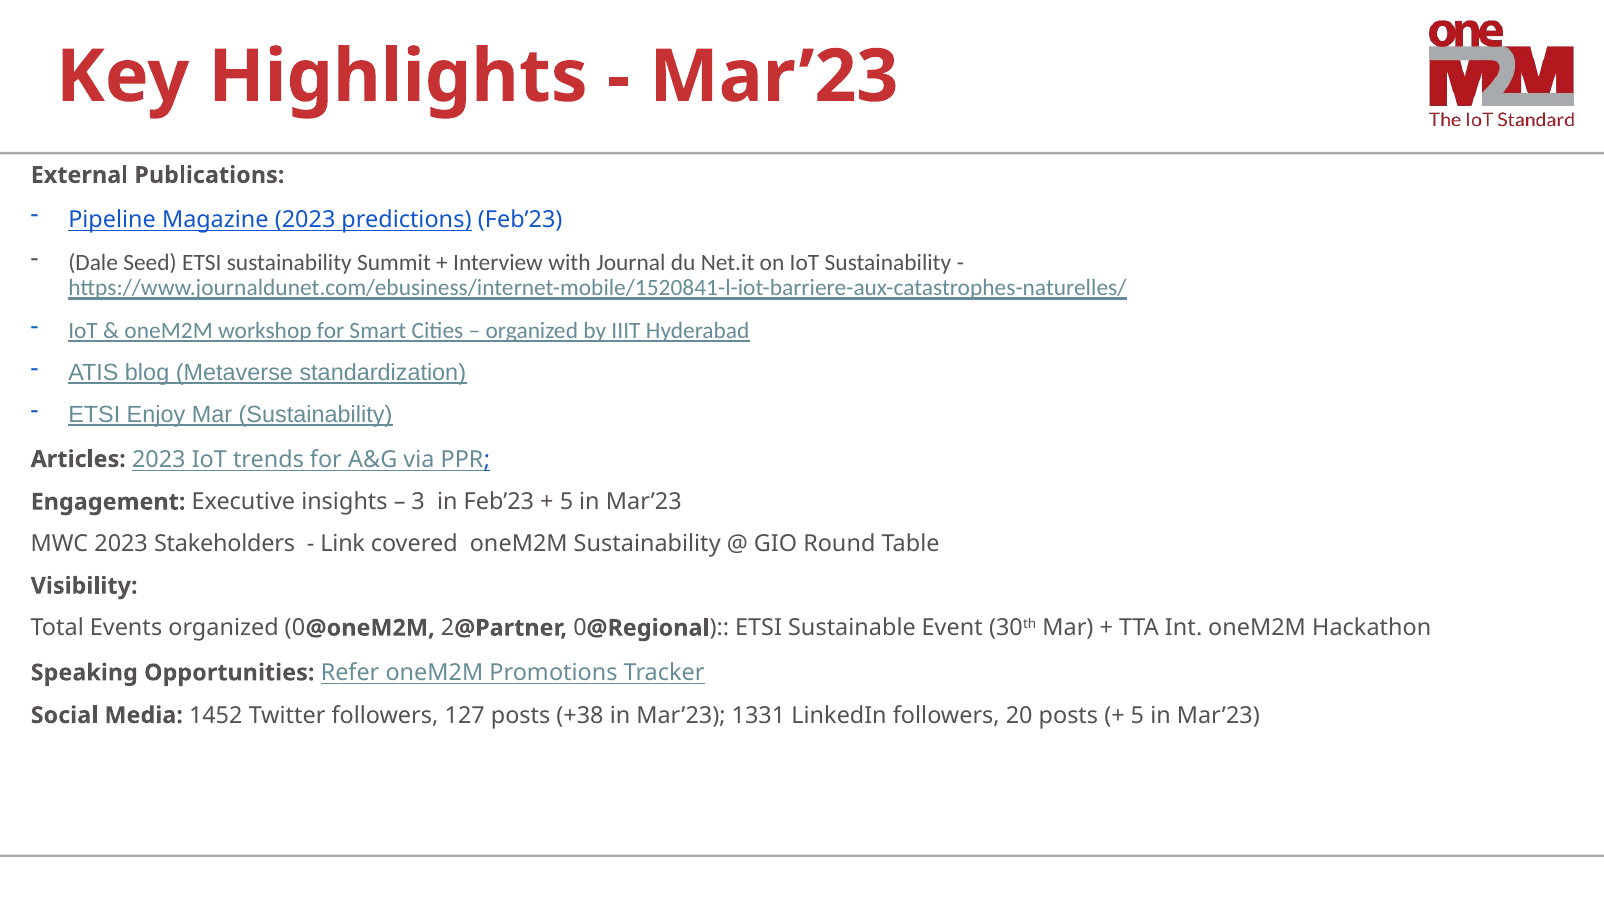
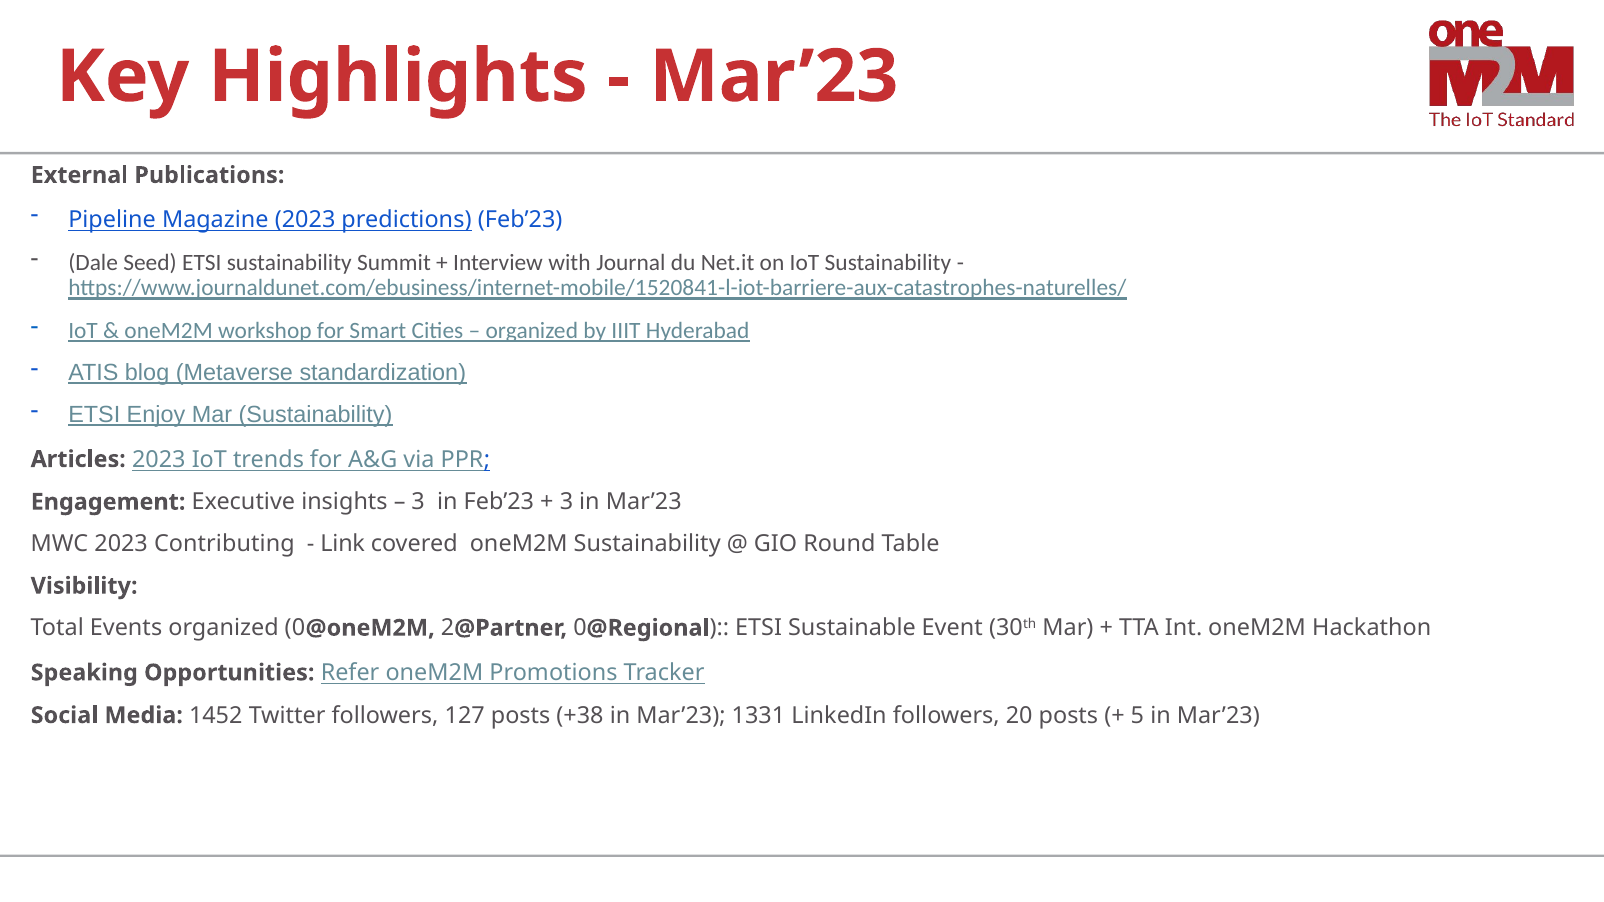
5: 5 -> 3 (566, 502)
Stakeholders: Stakeholders -> Contributing (224, 544)
